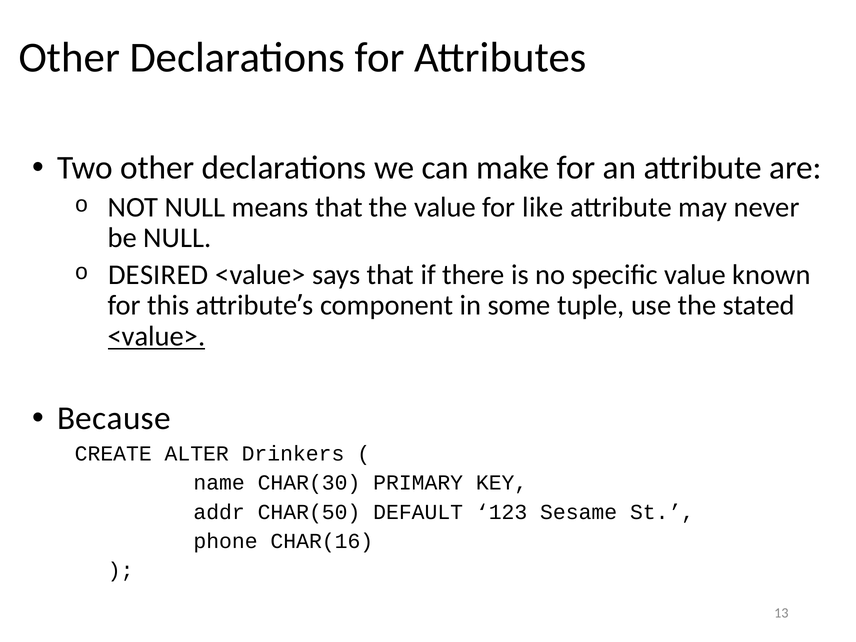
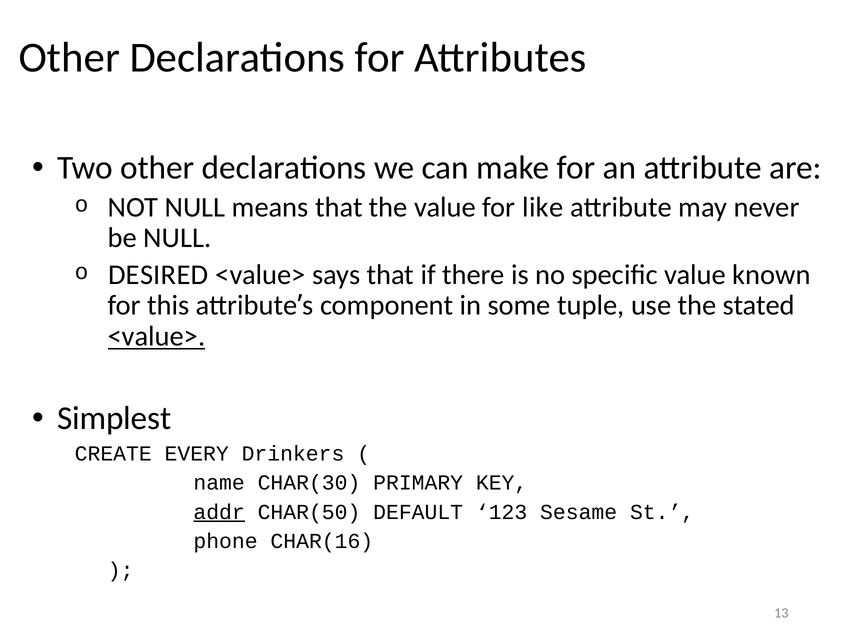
Because: Because -> Simplest (114, 418)
ALTER: ALTER -> EVERY (197, 454)
addr underline: none -> present (219, 512)
